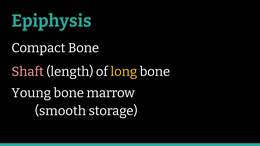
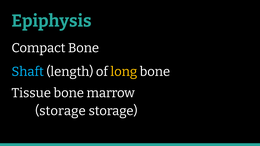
Shaft colour: pink -> light blue (28, 72)
Young: Young -> Tissue (31, 93)
smooth: smooth -> storage (60, 111)
